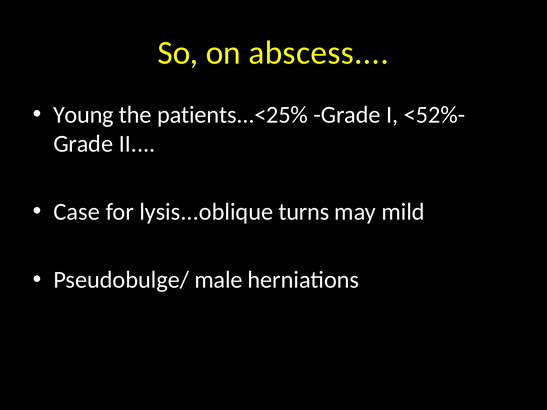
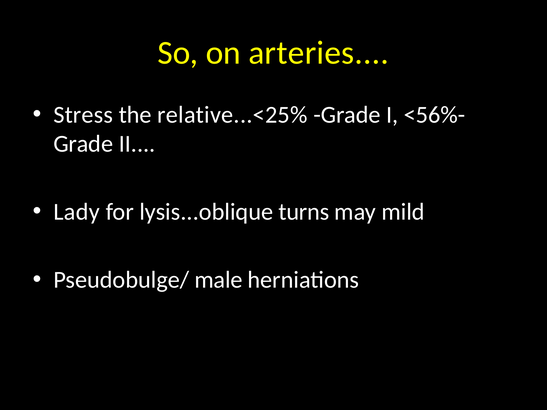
abscess: abscess -> arteries (319, 53)
Young: Young -> Stress (83, 115)
patients...<25%: patients...<25% -> relative...<25% (232, 115)
<52%-: <52%- -> <56%- (435, 115)
Case: Case -> Lady (77, 212)
